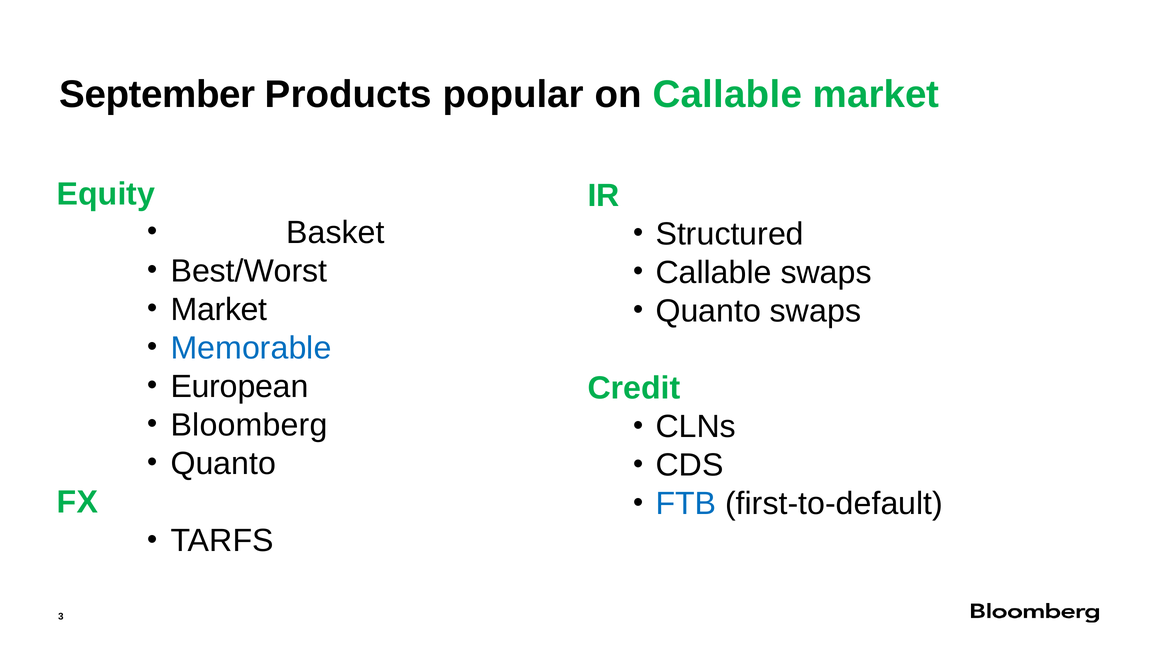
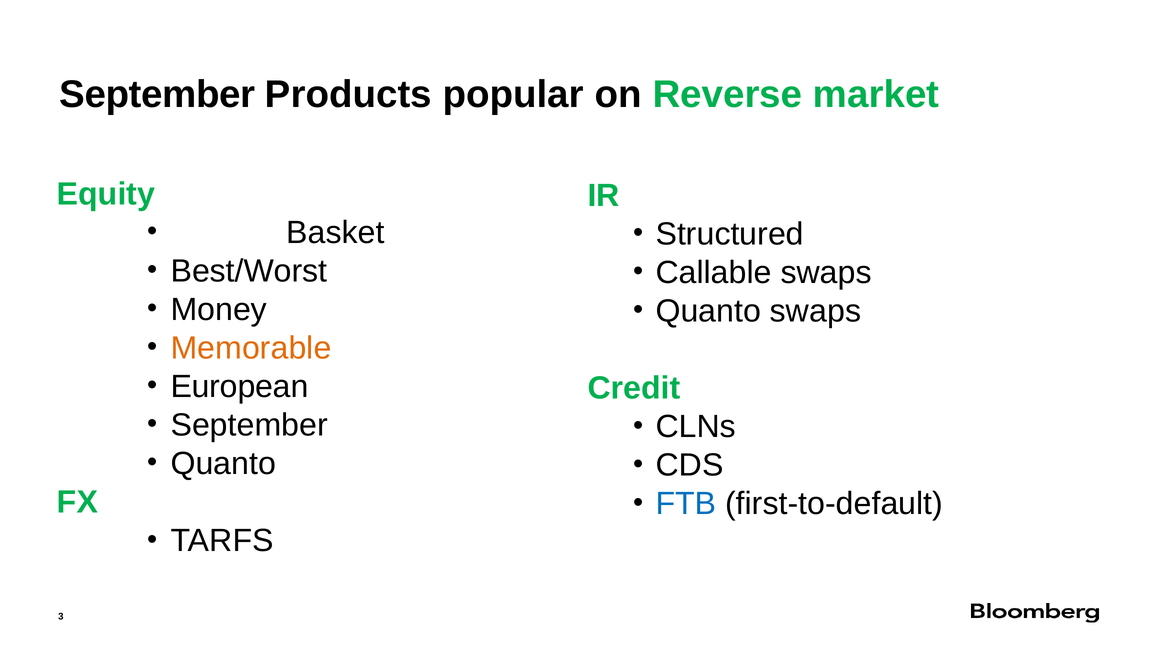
on Callable: Callable -> Reverse (727, 95)
Market: Market -> Money (219, 310)
Memorable colour: blue -> orange (251, 348)
Bloomberg: Bloomberg -> September (249, 425)
